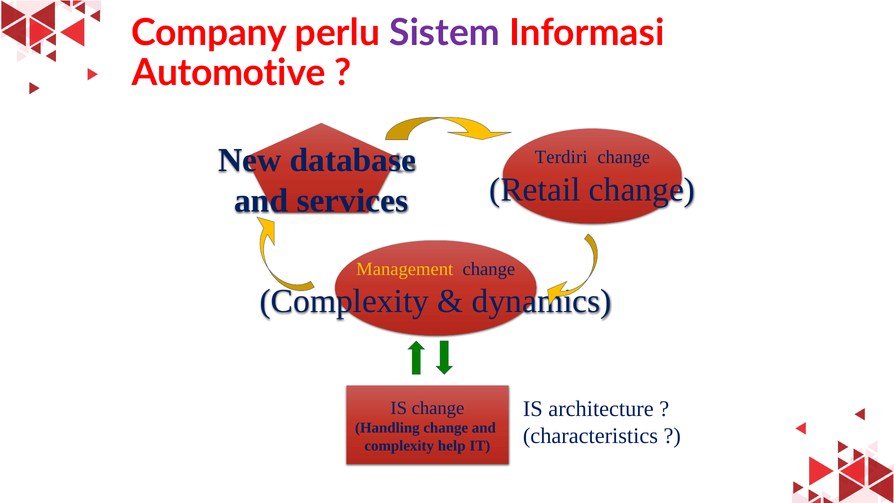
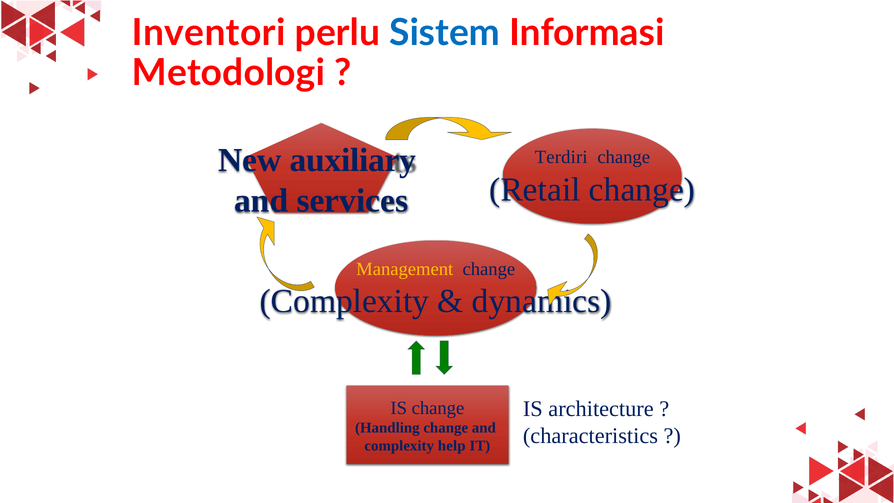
Company: Company -> Inventori (209, 33)
Sistem colour: purple -> blue (445, 33)
Automotive: Automotive -> Metodologi (228, 73)
database: database -> auxiliary (353, 160)
